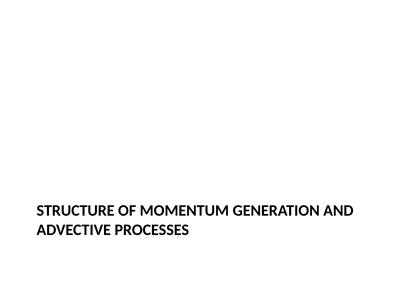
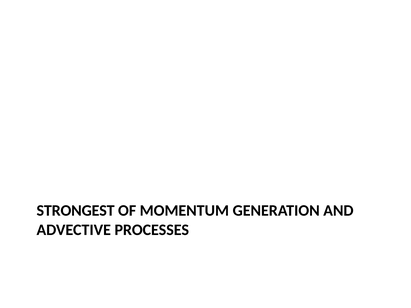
STRUCTURE: STRUCTURE -> STRONGEST (76, 211)
